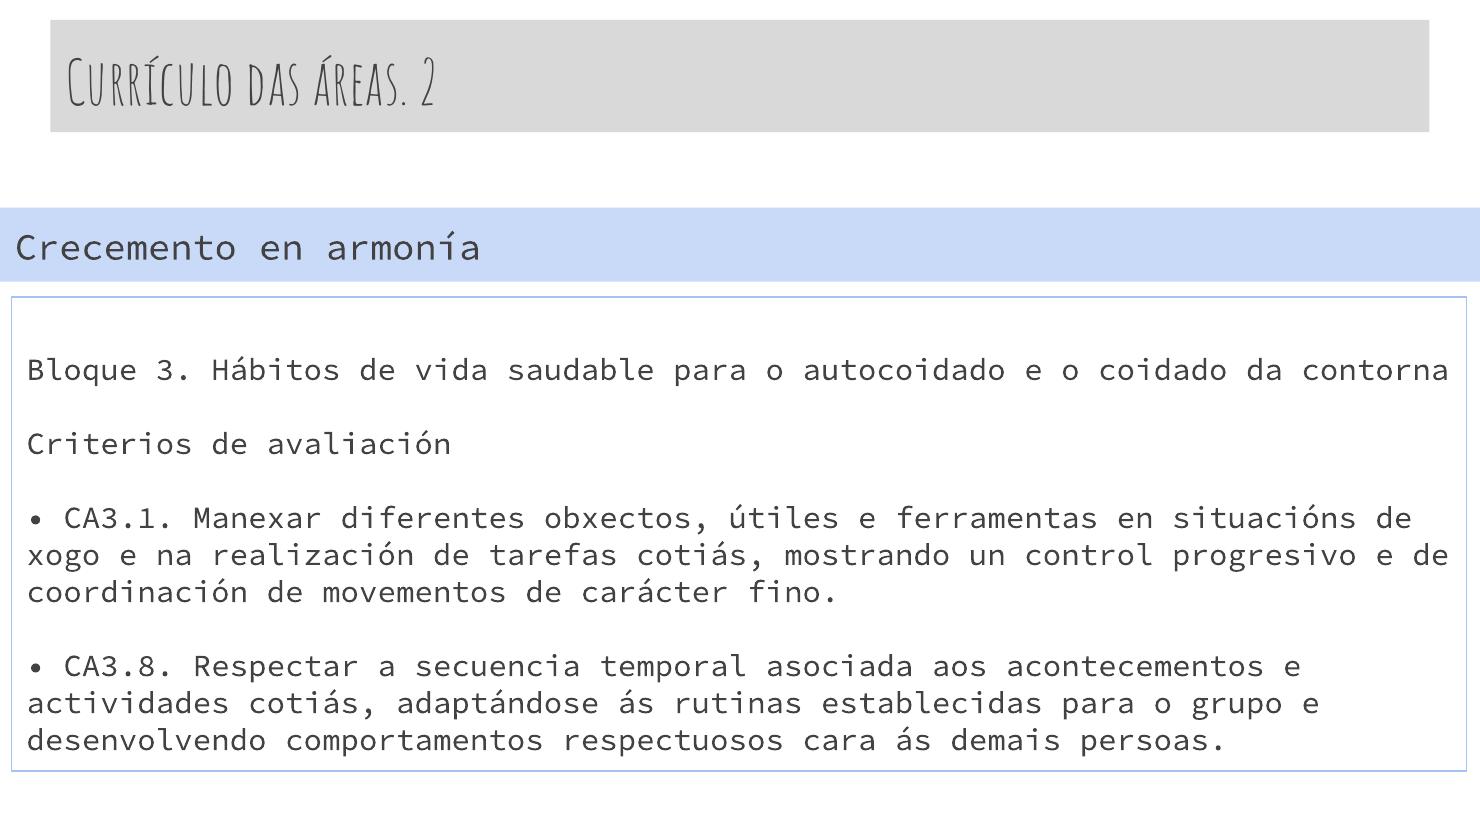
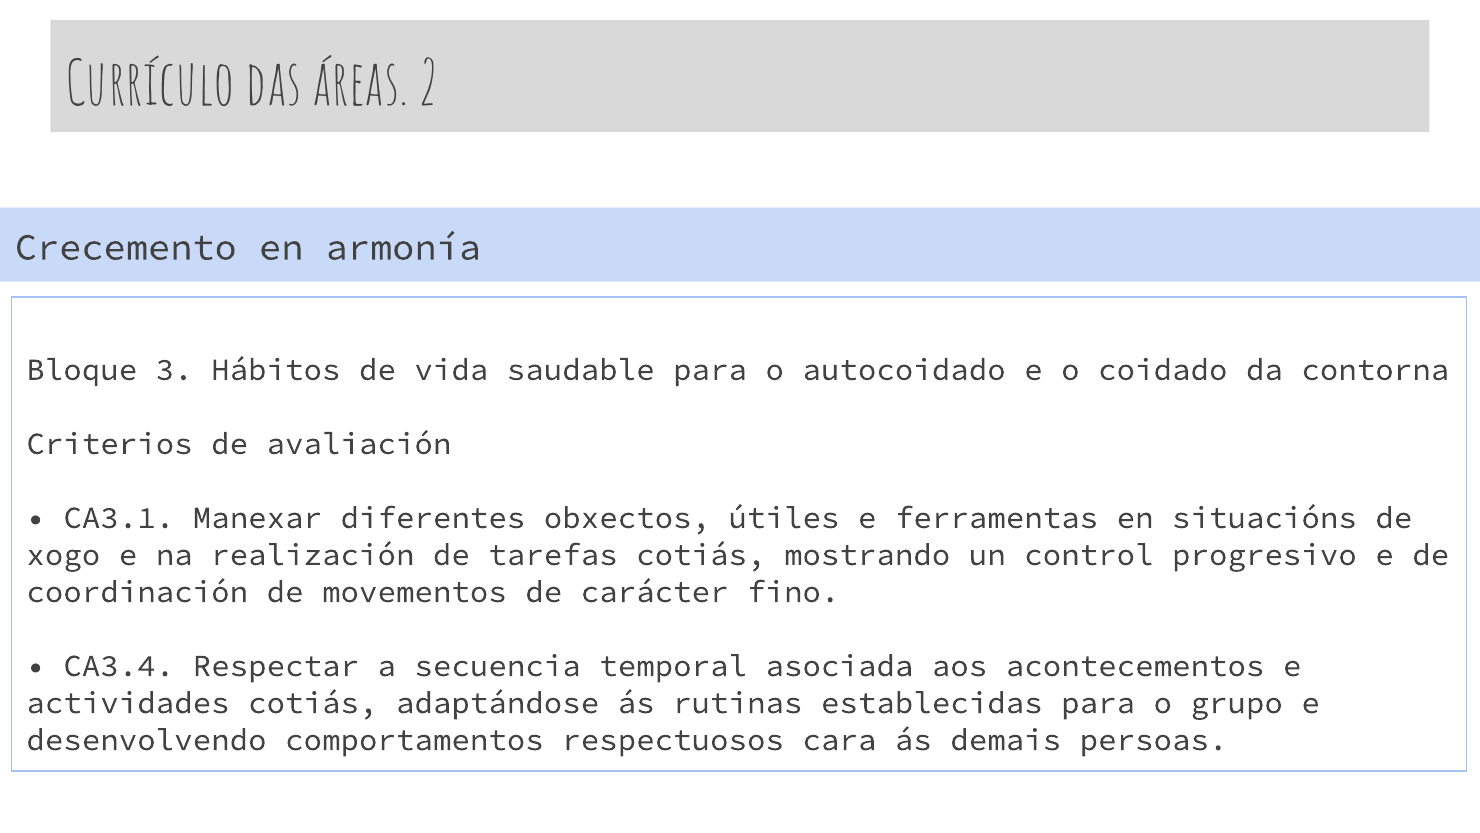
CA3.8: CA3.8 -> CA3.4 (119, 666)
